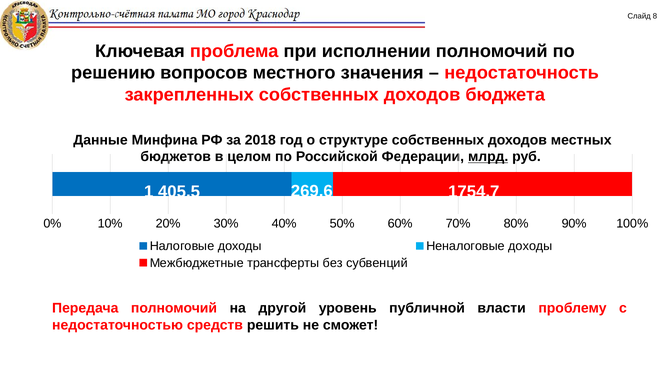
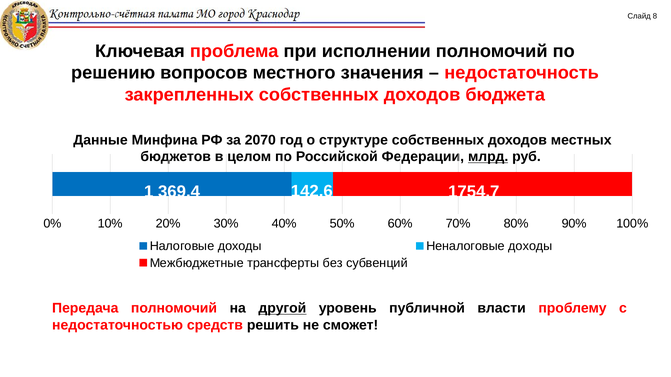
2018: 2018 -> 2070 (260, 140)
269,6: 269,6 -> 142,6 (312, 192)
405,5: 405,5 -> 369,4 (179, 192)
другой underline: none -> present (282, 309)
